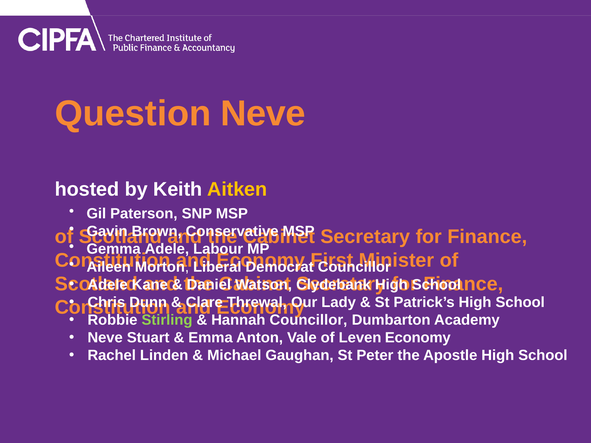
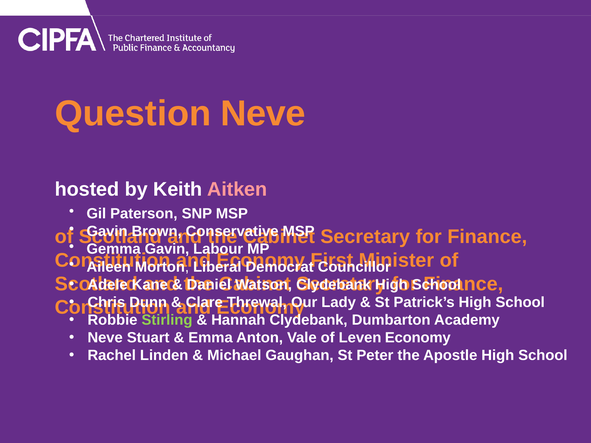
Aitken colour: yellow -> pink (237, 189)
Adele: Adele -> Gavin (167, 249)
Hannah Councillor: Councillor -> Clydebank (309, 320)
